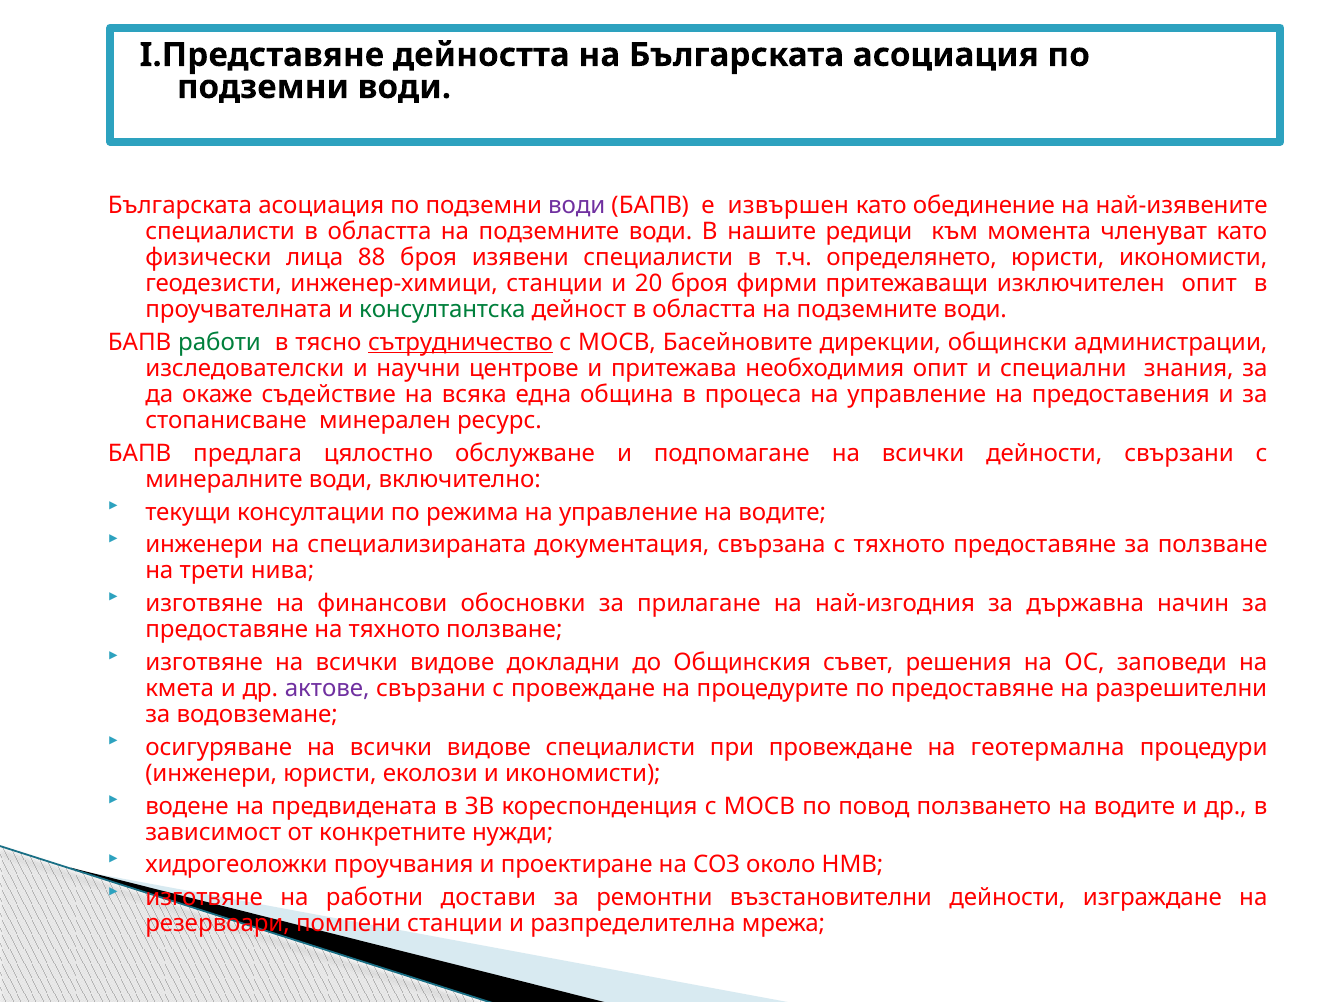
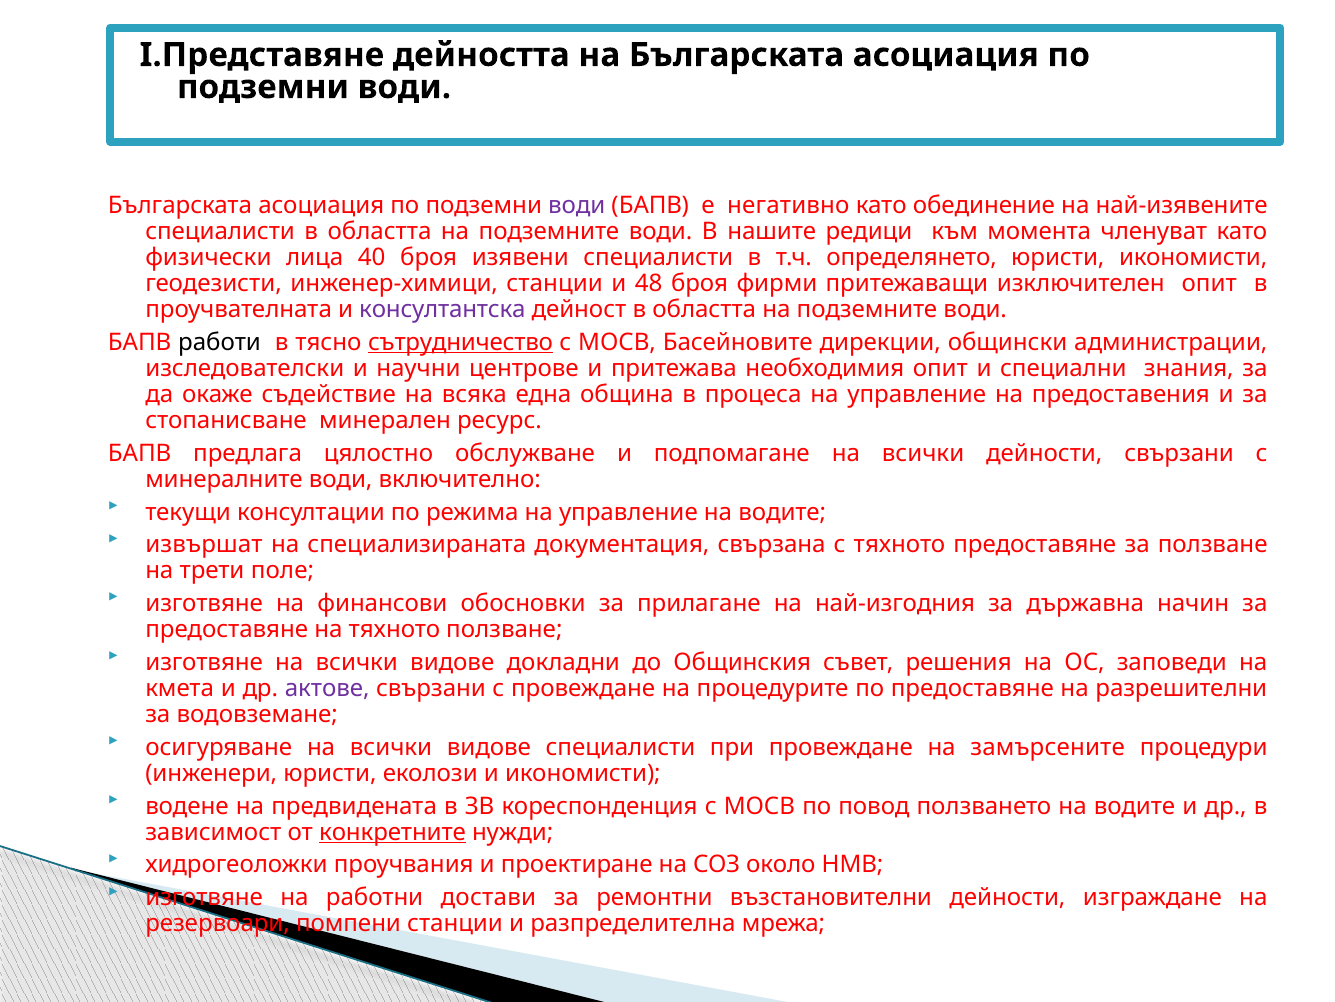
извършен: извършен -> негативно (788, 205)
88: 88 -> 40 (372, 257)
20: 20 -> 48 (649, 283)
консултантска colour: green -> purple (442, 309)
работи colour: green -> black (220, 342)
инженери: инженери -> извършат (204, 544)
нива: нива -> поле (282, 570)
геотермална: геотермална -> замърсените (1048, 747)
конкретните underline: none -> present (393, 832)
